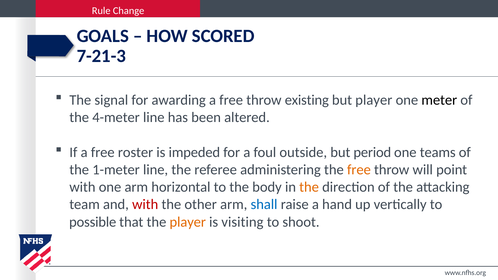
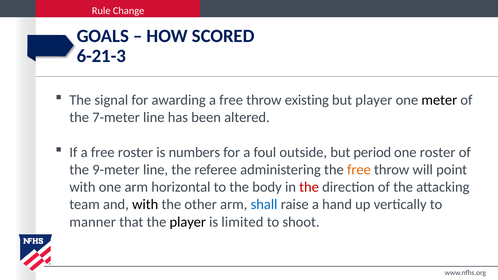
7-21-3: 7-21-3 -> 6-21-3 (101, 56)
4-meter: 4-meter -> 7-meter (116, 117)
impeded: impeded -> numbers (194, 152)
one teams: teams -> roster (438, 152)
1-meter: 1-meter -> 9-meter (116, 170)
the colour: orange -> red (309, 187)
with colour: red -> black (145, 205)
possible: possible -> manner (93, 222)
player colour: orange -> black (188, 222)
visiting: visiting -> limited (242, 222)
